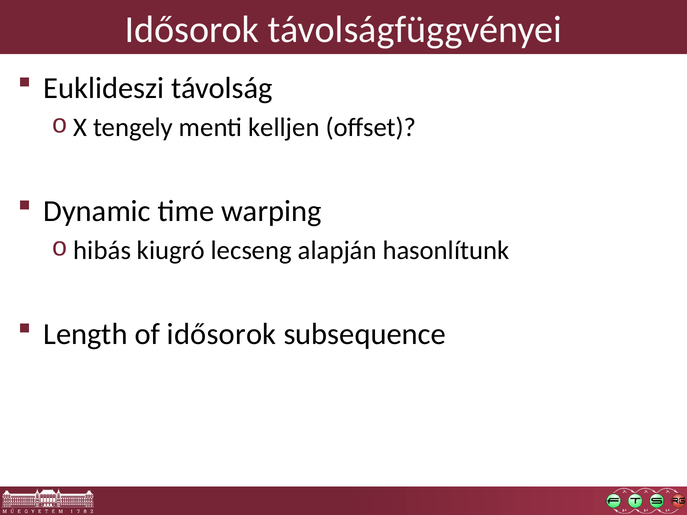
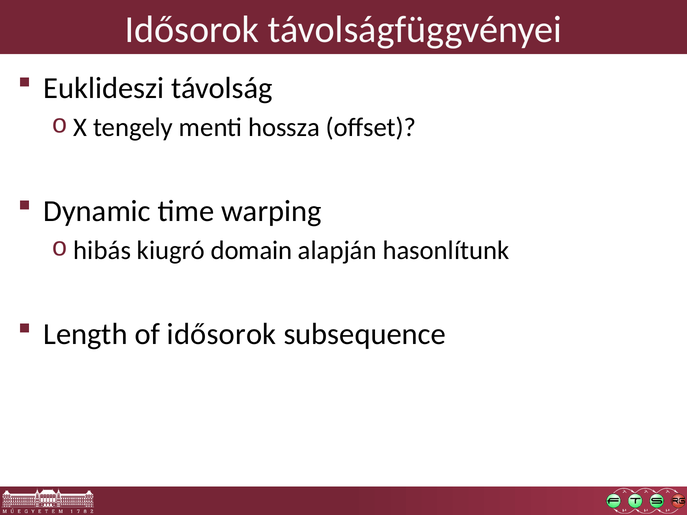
kelljen: kelljen -> hossza (284, 128)
lecseng: lecseng -> domain (251, 251)
